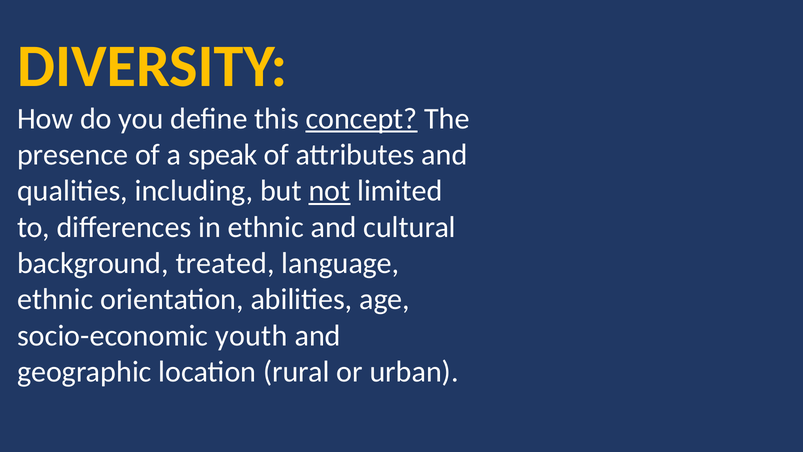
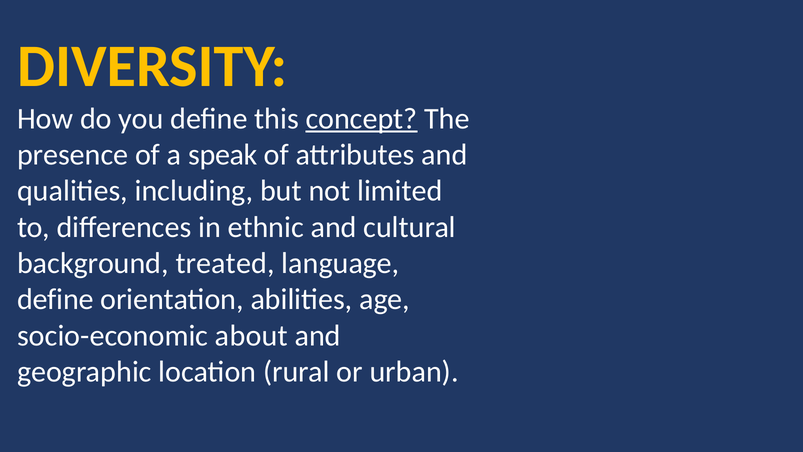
not underline: present -> none (329, 191)
ethnic: ethnic -> define (55, 299)
youth: youth -> about (251, 335)
